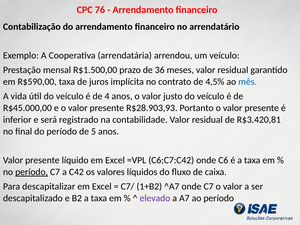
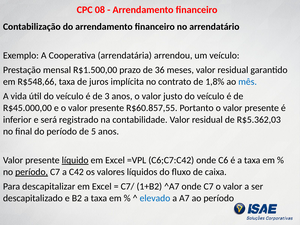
76: 76 -> 08 (100, 10)
R$590,00: R$590,00 -> R$548,66 (37, 82)
4,5%: 4,5% -> 1,8% (215, 82)
4: 4 -> 3 (107, 96)
R$28.903,93: R$28.903,93 -> R$60.857,55 (152, 108)
R$3.420,81: R$3.420,81 -> R$5.362,03 (259, 120)
líquido underline: none -> present (75, 160)
elevado colour: purple -> blue (155, 198)
